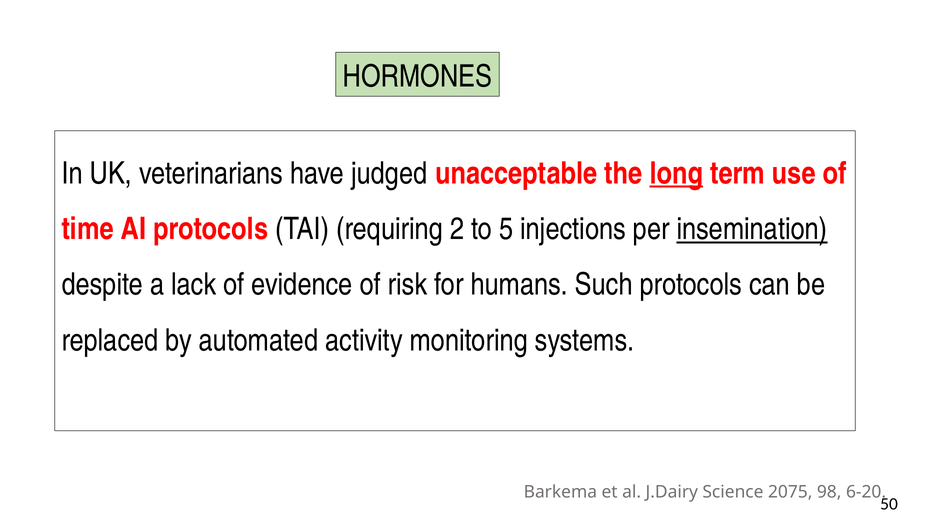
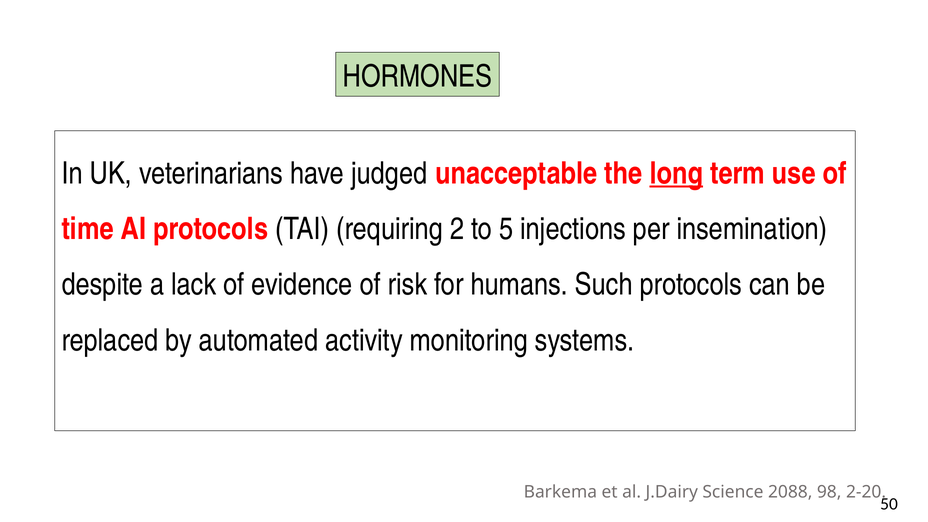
insemination underline: present -> none (752, 229)
2075: 2075 -> 2088 (790, 492)
6-20: 6-20 -> 2-20 (866, 492)
